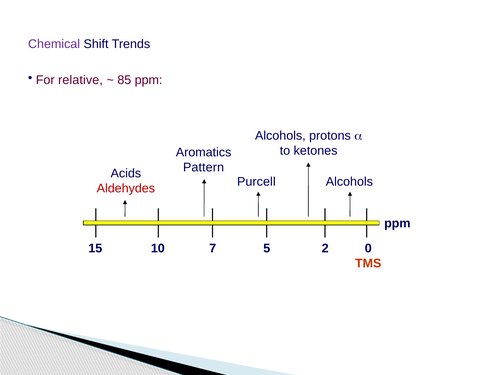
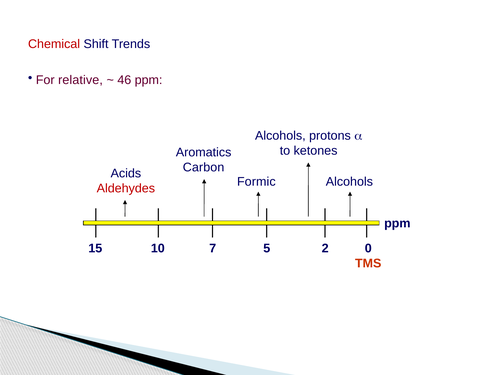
Chemical colour: purple -> red (54, 44)
85: 85 -> 46 (124, 80)
Pattern: Pattern -> Carbon (204, 167)
Purcell: Purcell -> Formic (256, 182)
